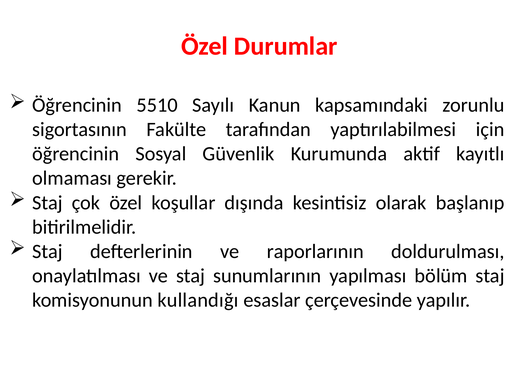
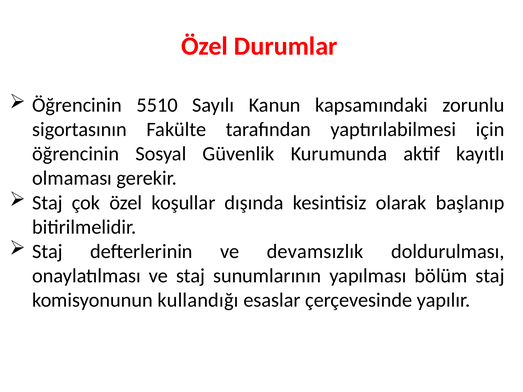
raporlarının: raporlarının -> devamsızlık (315, 252)
